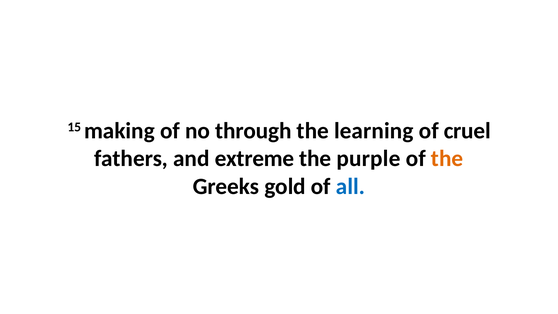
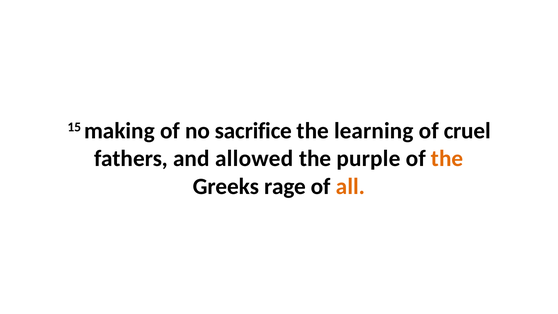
through: through -> sacrifice (253, 131)
extreme: extreme -> allowed (254, 159)
gold: gold -> rage (285, 186)
all colour: blue -> orange (351, 186)
